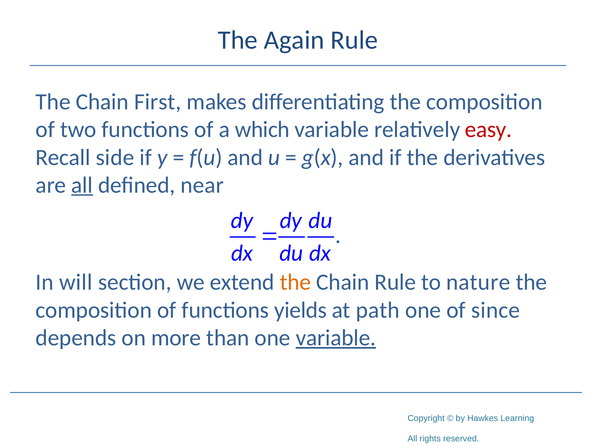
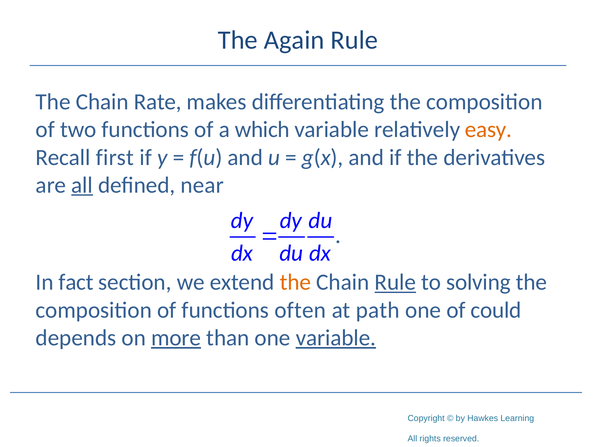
First: First -> Rate (158, 102)
easy colour: red -> orange (488, 130)
side: side -> first (115, 157)
will: will -> fact (76, 282)
Rule underline: none -> present (395, 282)
nature: nature -> solving (478, 282)
yields: yields -> often (300, 310)
since: since -> could (496, 310)
more underline: none -> present (176, 338)
